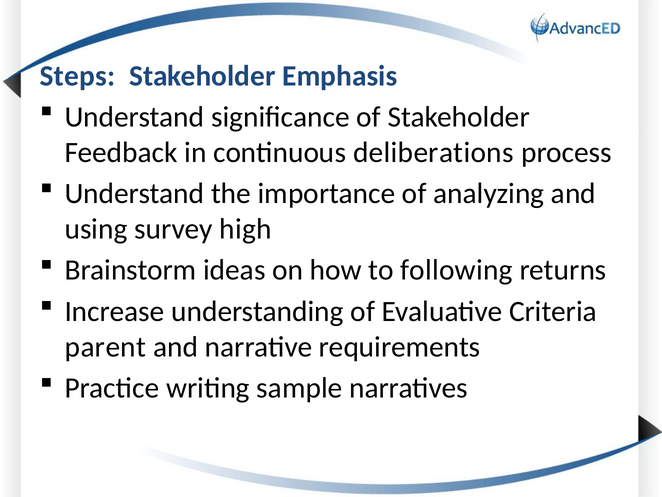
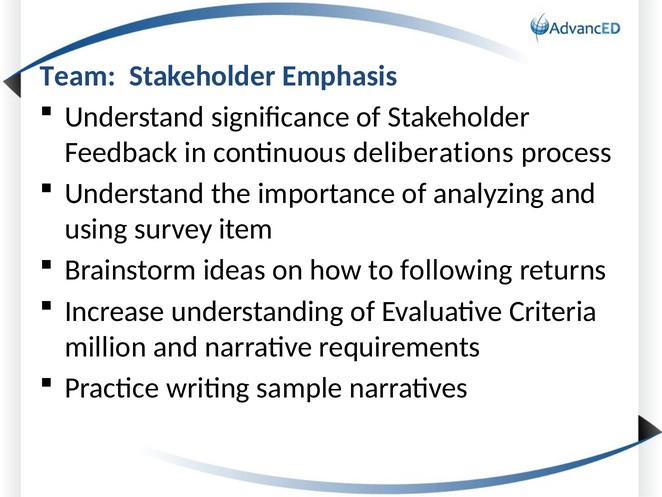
Steps: Steps -> Team (78, 76)
high: high -> item (246, 229)
parent: parent -> million (106, 347)
